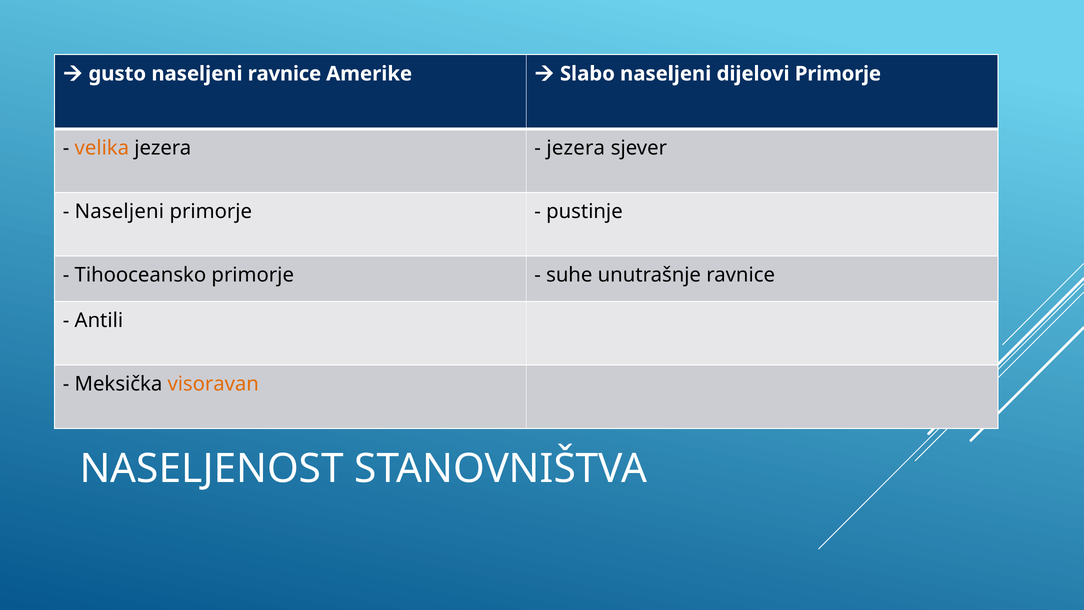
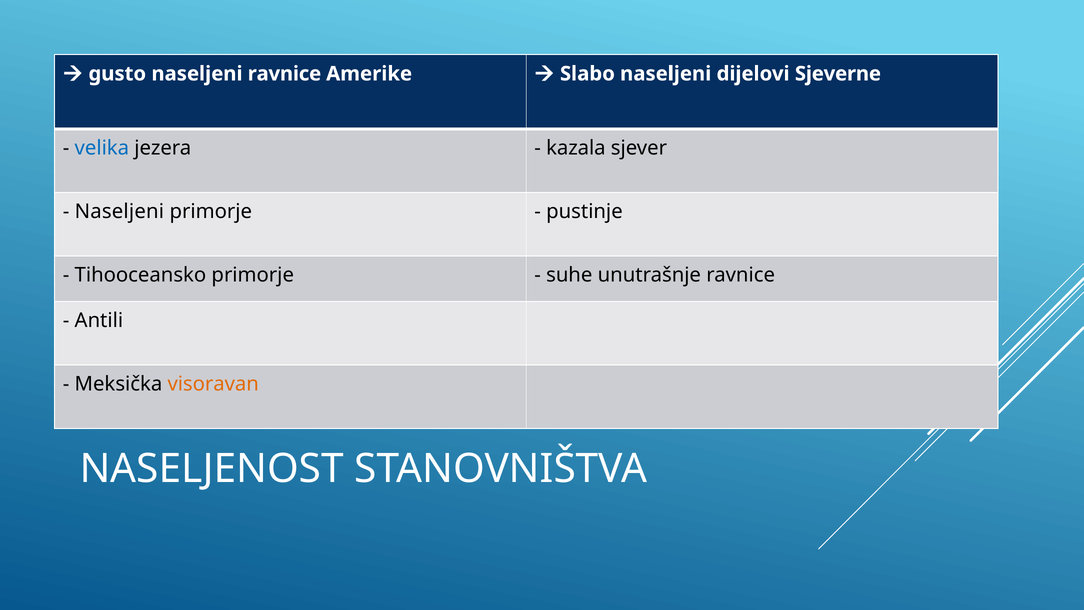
dijelovi Primorje: Primorje -> Sjeverne (838, 74)
velika colour: orange -> blue (102, 148)
jezera: jezera -> kazala (576, 148)
